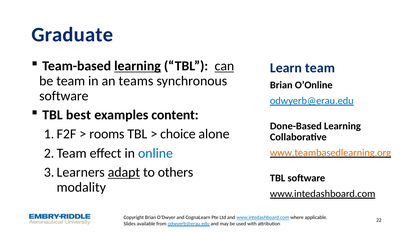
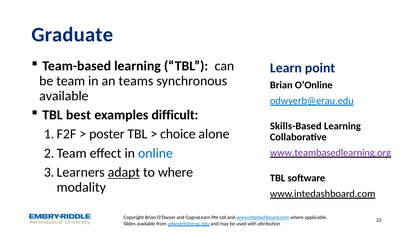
learning underline: present -> none (138, 66)
can underline: present -> none (224, 66)
Learn team: team -> point (320, 68)
software: software -> available (64, 96)
content: content -> difficult (175, 115)
Done-Based: Done-Based -> Skills-Based (296, 126)
rooms: rooms -> poster (107, 134)
www.teambasedlearning.org colour: orange -> purple (330, 153)
to others: others -> where (176, 173)
